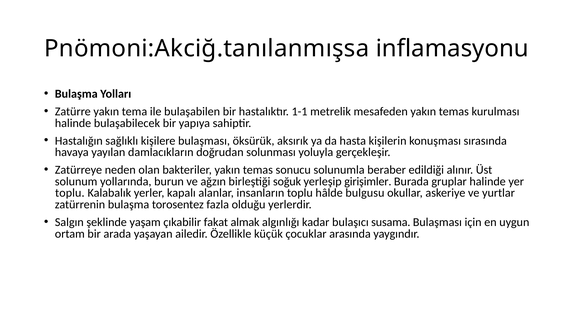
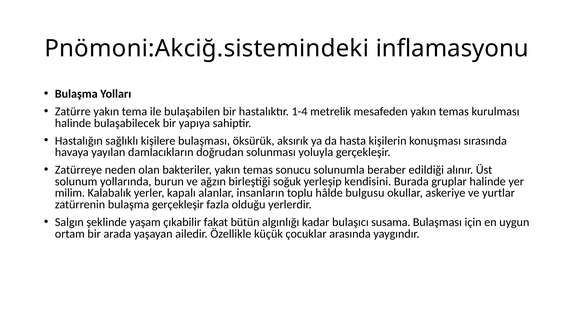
Pnömoni:Akciğ.tanılanmışsa: Pnömoni:Akciğ.tanılanmışsa -> Pnömoni:Akciğ.sistemindeki (207, 49)
1-1: 1-1 -> 1-4 (300, 112)
girişimler: girişimler -> kendisini (368, 181)
toplu: toplu -> milim (70, 193)
bulaşma torosentez: torosentez -> gerçekleşir (178, 205)
almak: almak -> bütün (245, 222)
